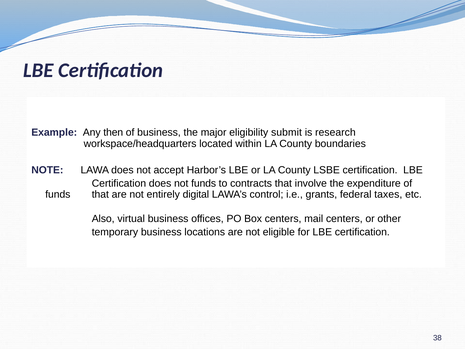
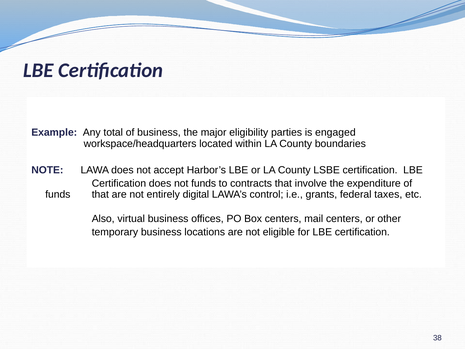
then: then -> total (113, 132)
submit: submit -> parties (287, 132)
research: research -> engaged (335, 132)
